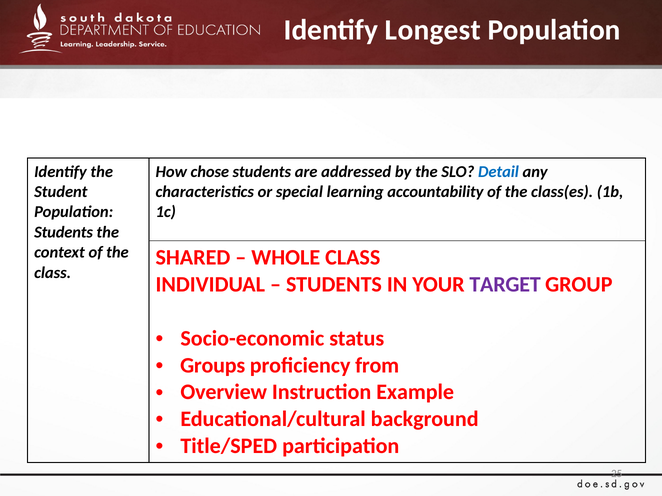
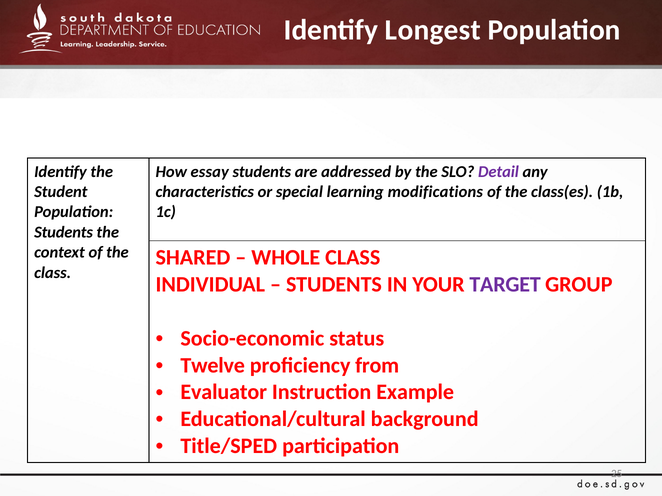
chose: chose -> essay (210, 172)
Detail colour: blue -> purple (498, 172)
accountability: accountability -> modifications (435, 192)
Groups: Groups -> Twelve (213, 366)
Overview: Overview -> Evaluator (224, 393)
